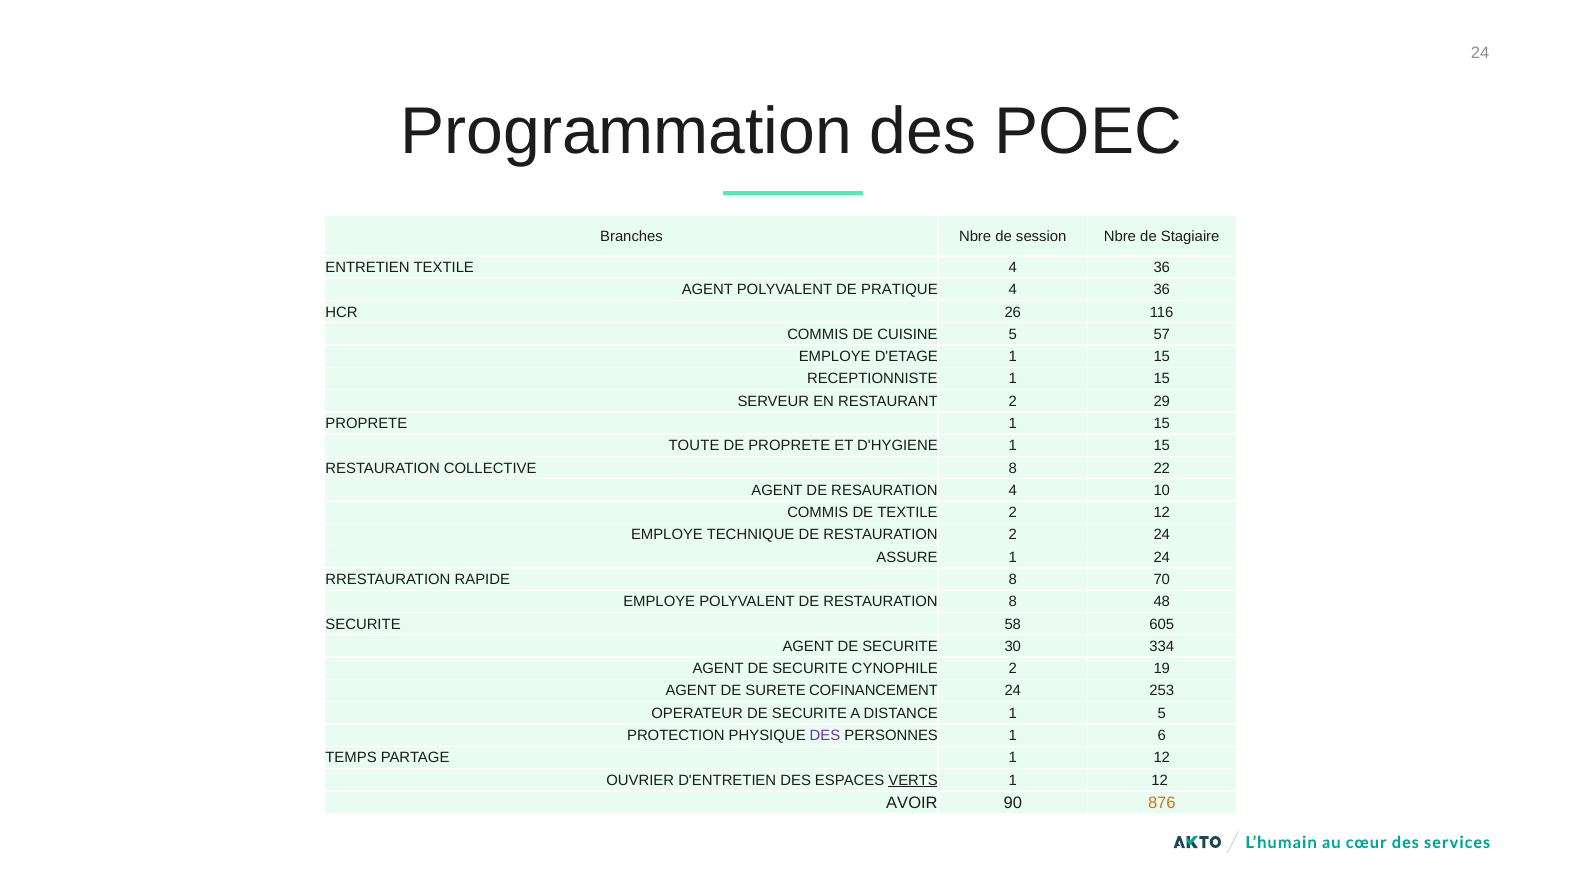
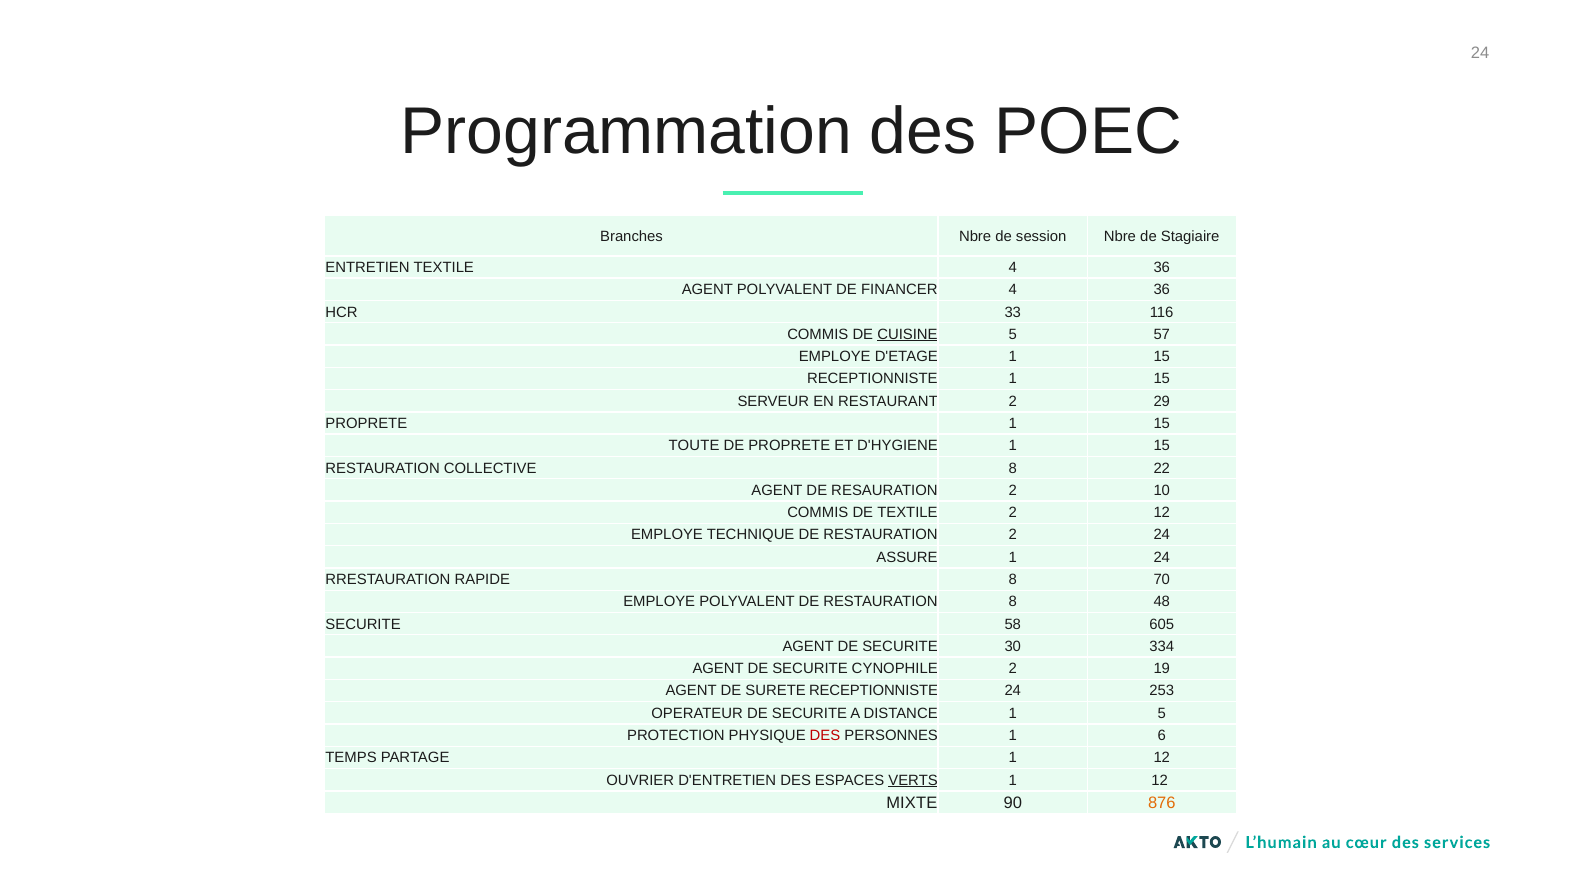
PRATIQUE: PRATIQUE -> FINANCER (899, 290)
26: 26 -> 33 (1013, 312)
CUISINE underline: none -> present (907, 335)
RESAURATION 4: 4 -> 2 (1013, 491)
SURETE COFINANCEMENT: COFINANCEMENT -> RECEPTIONNISTE (873, 691)
DES colour: purple -> red (825, 736)
AVOIR: AVOIR -> MIXTE (912, 803)
